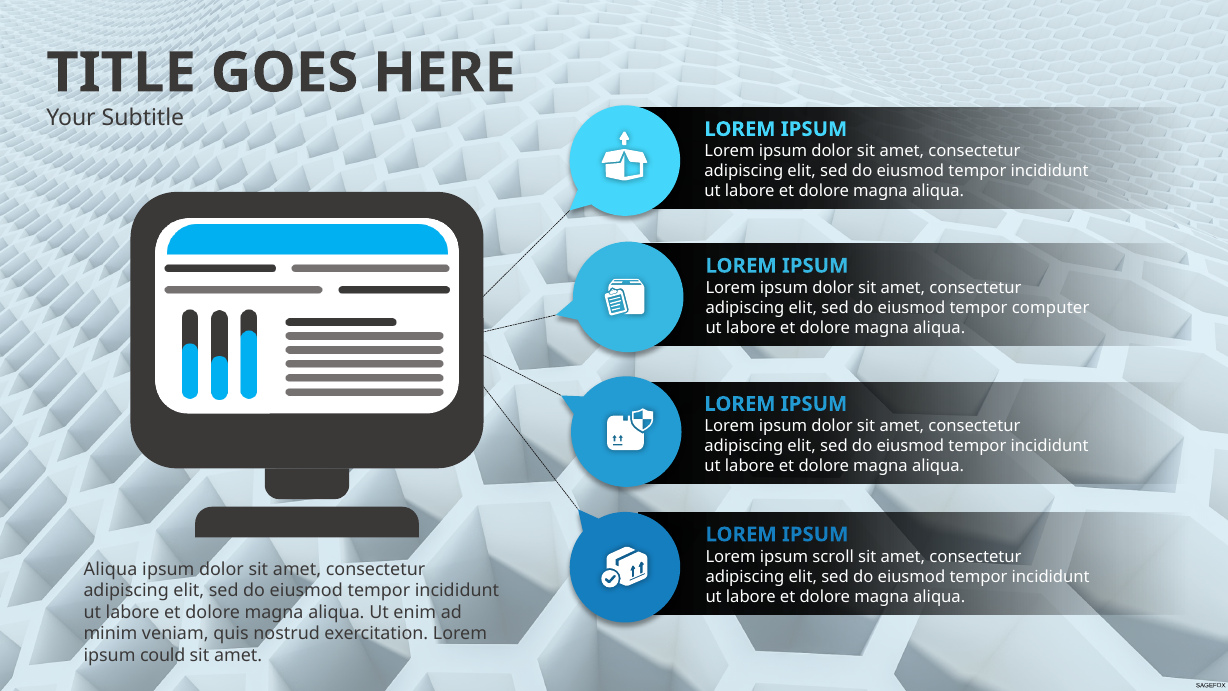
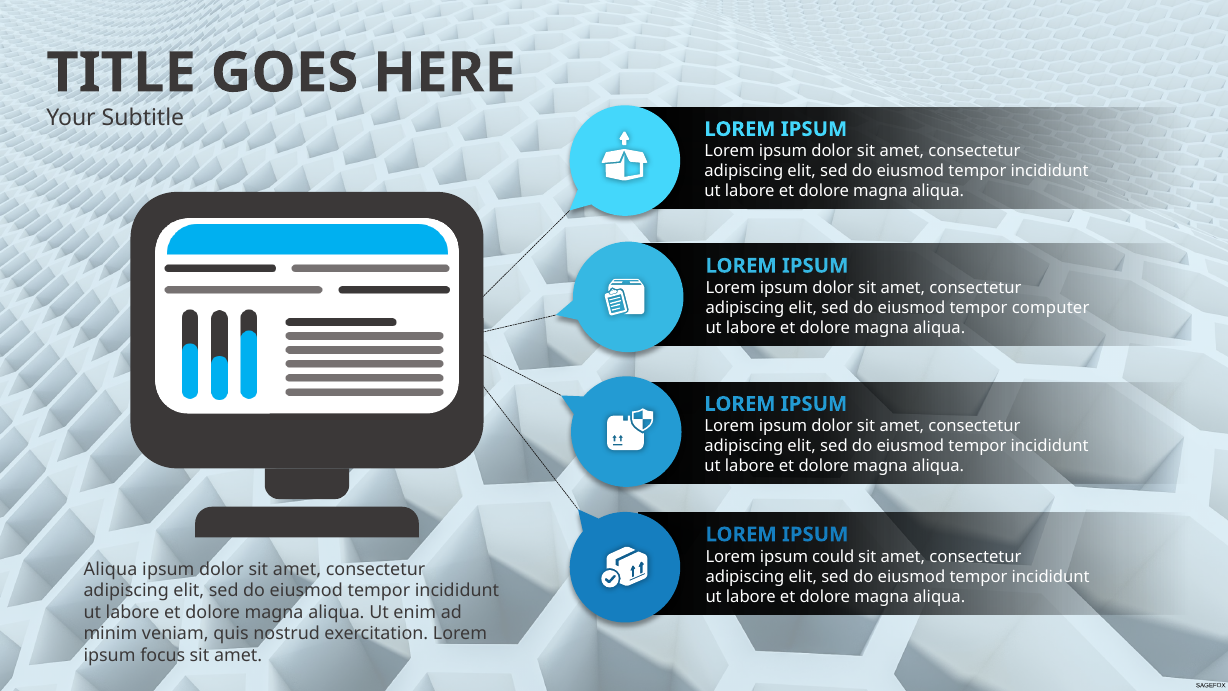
scroll: scroll -> could (833, 556)
could: could -> focus (163, 655)
